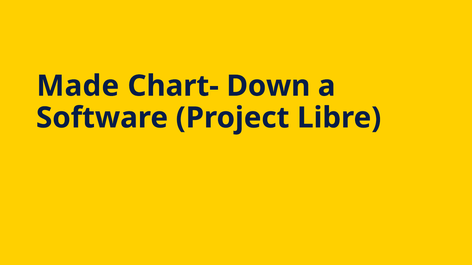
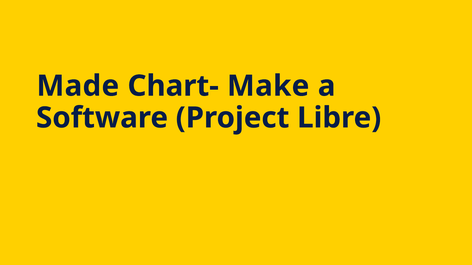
Down: Down -> Make (268, 86)
